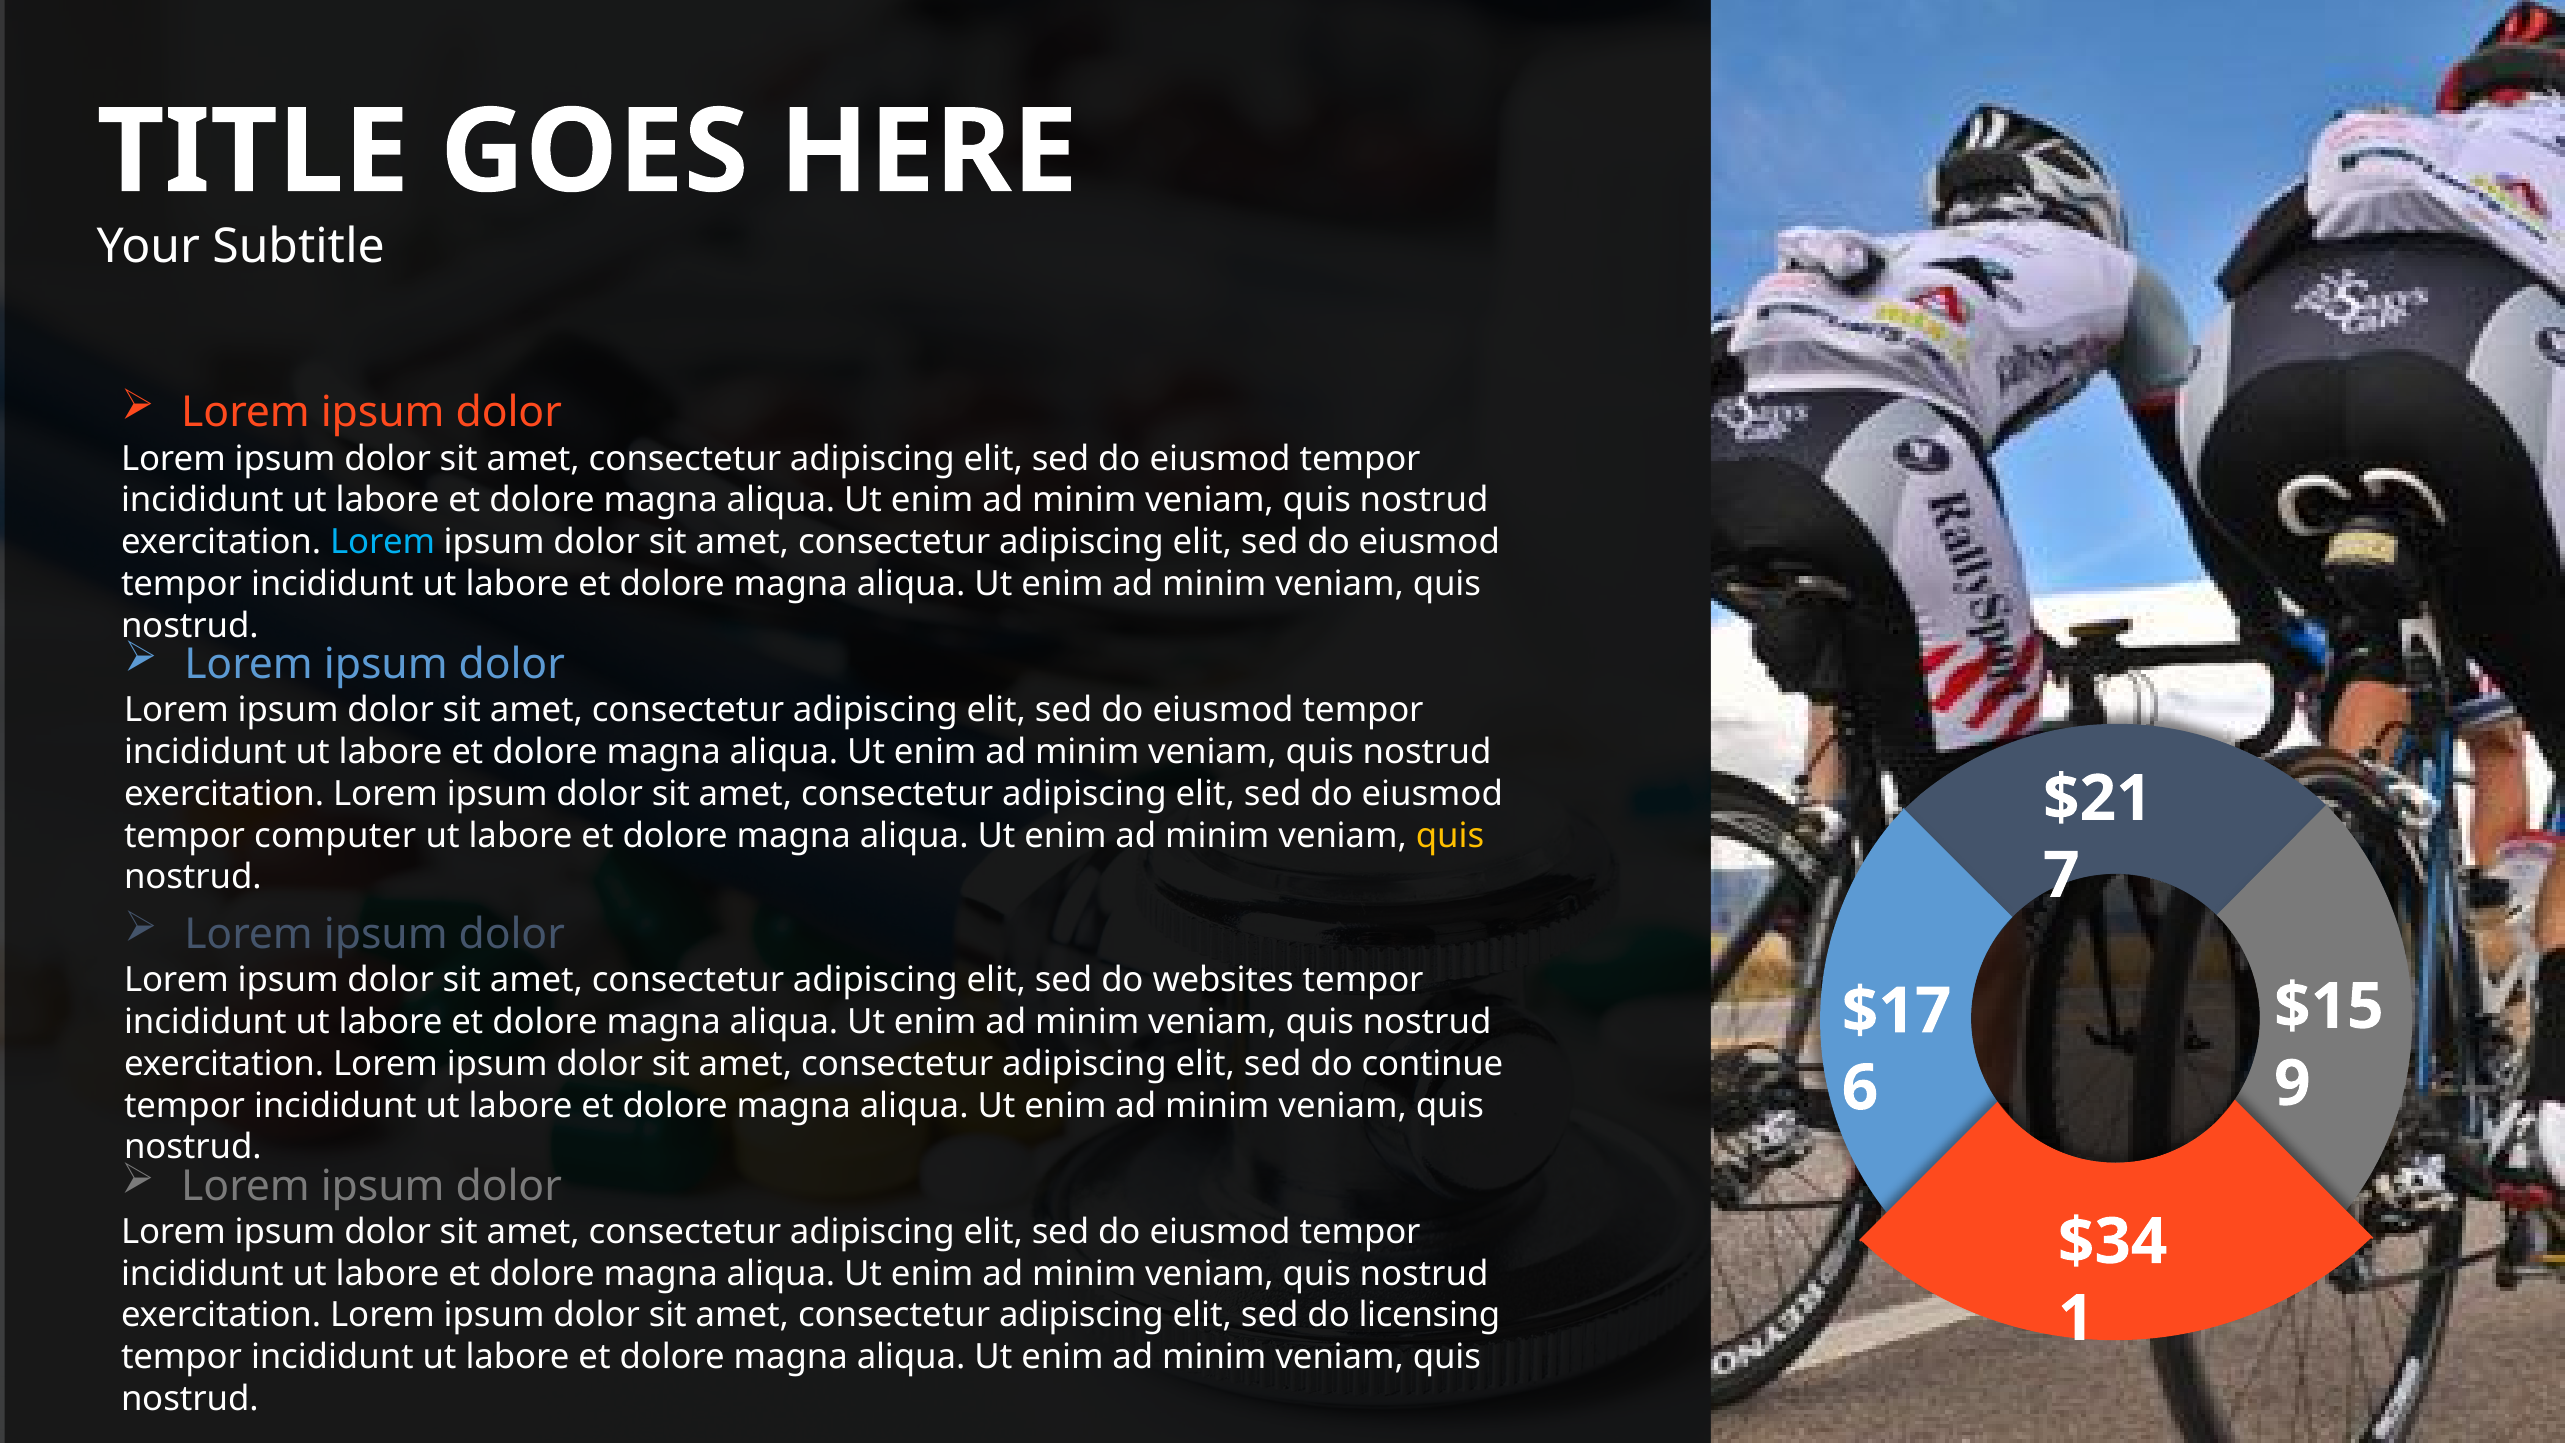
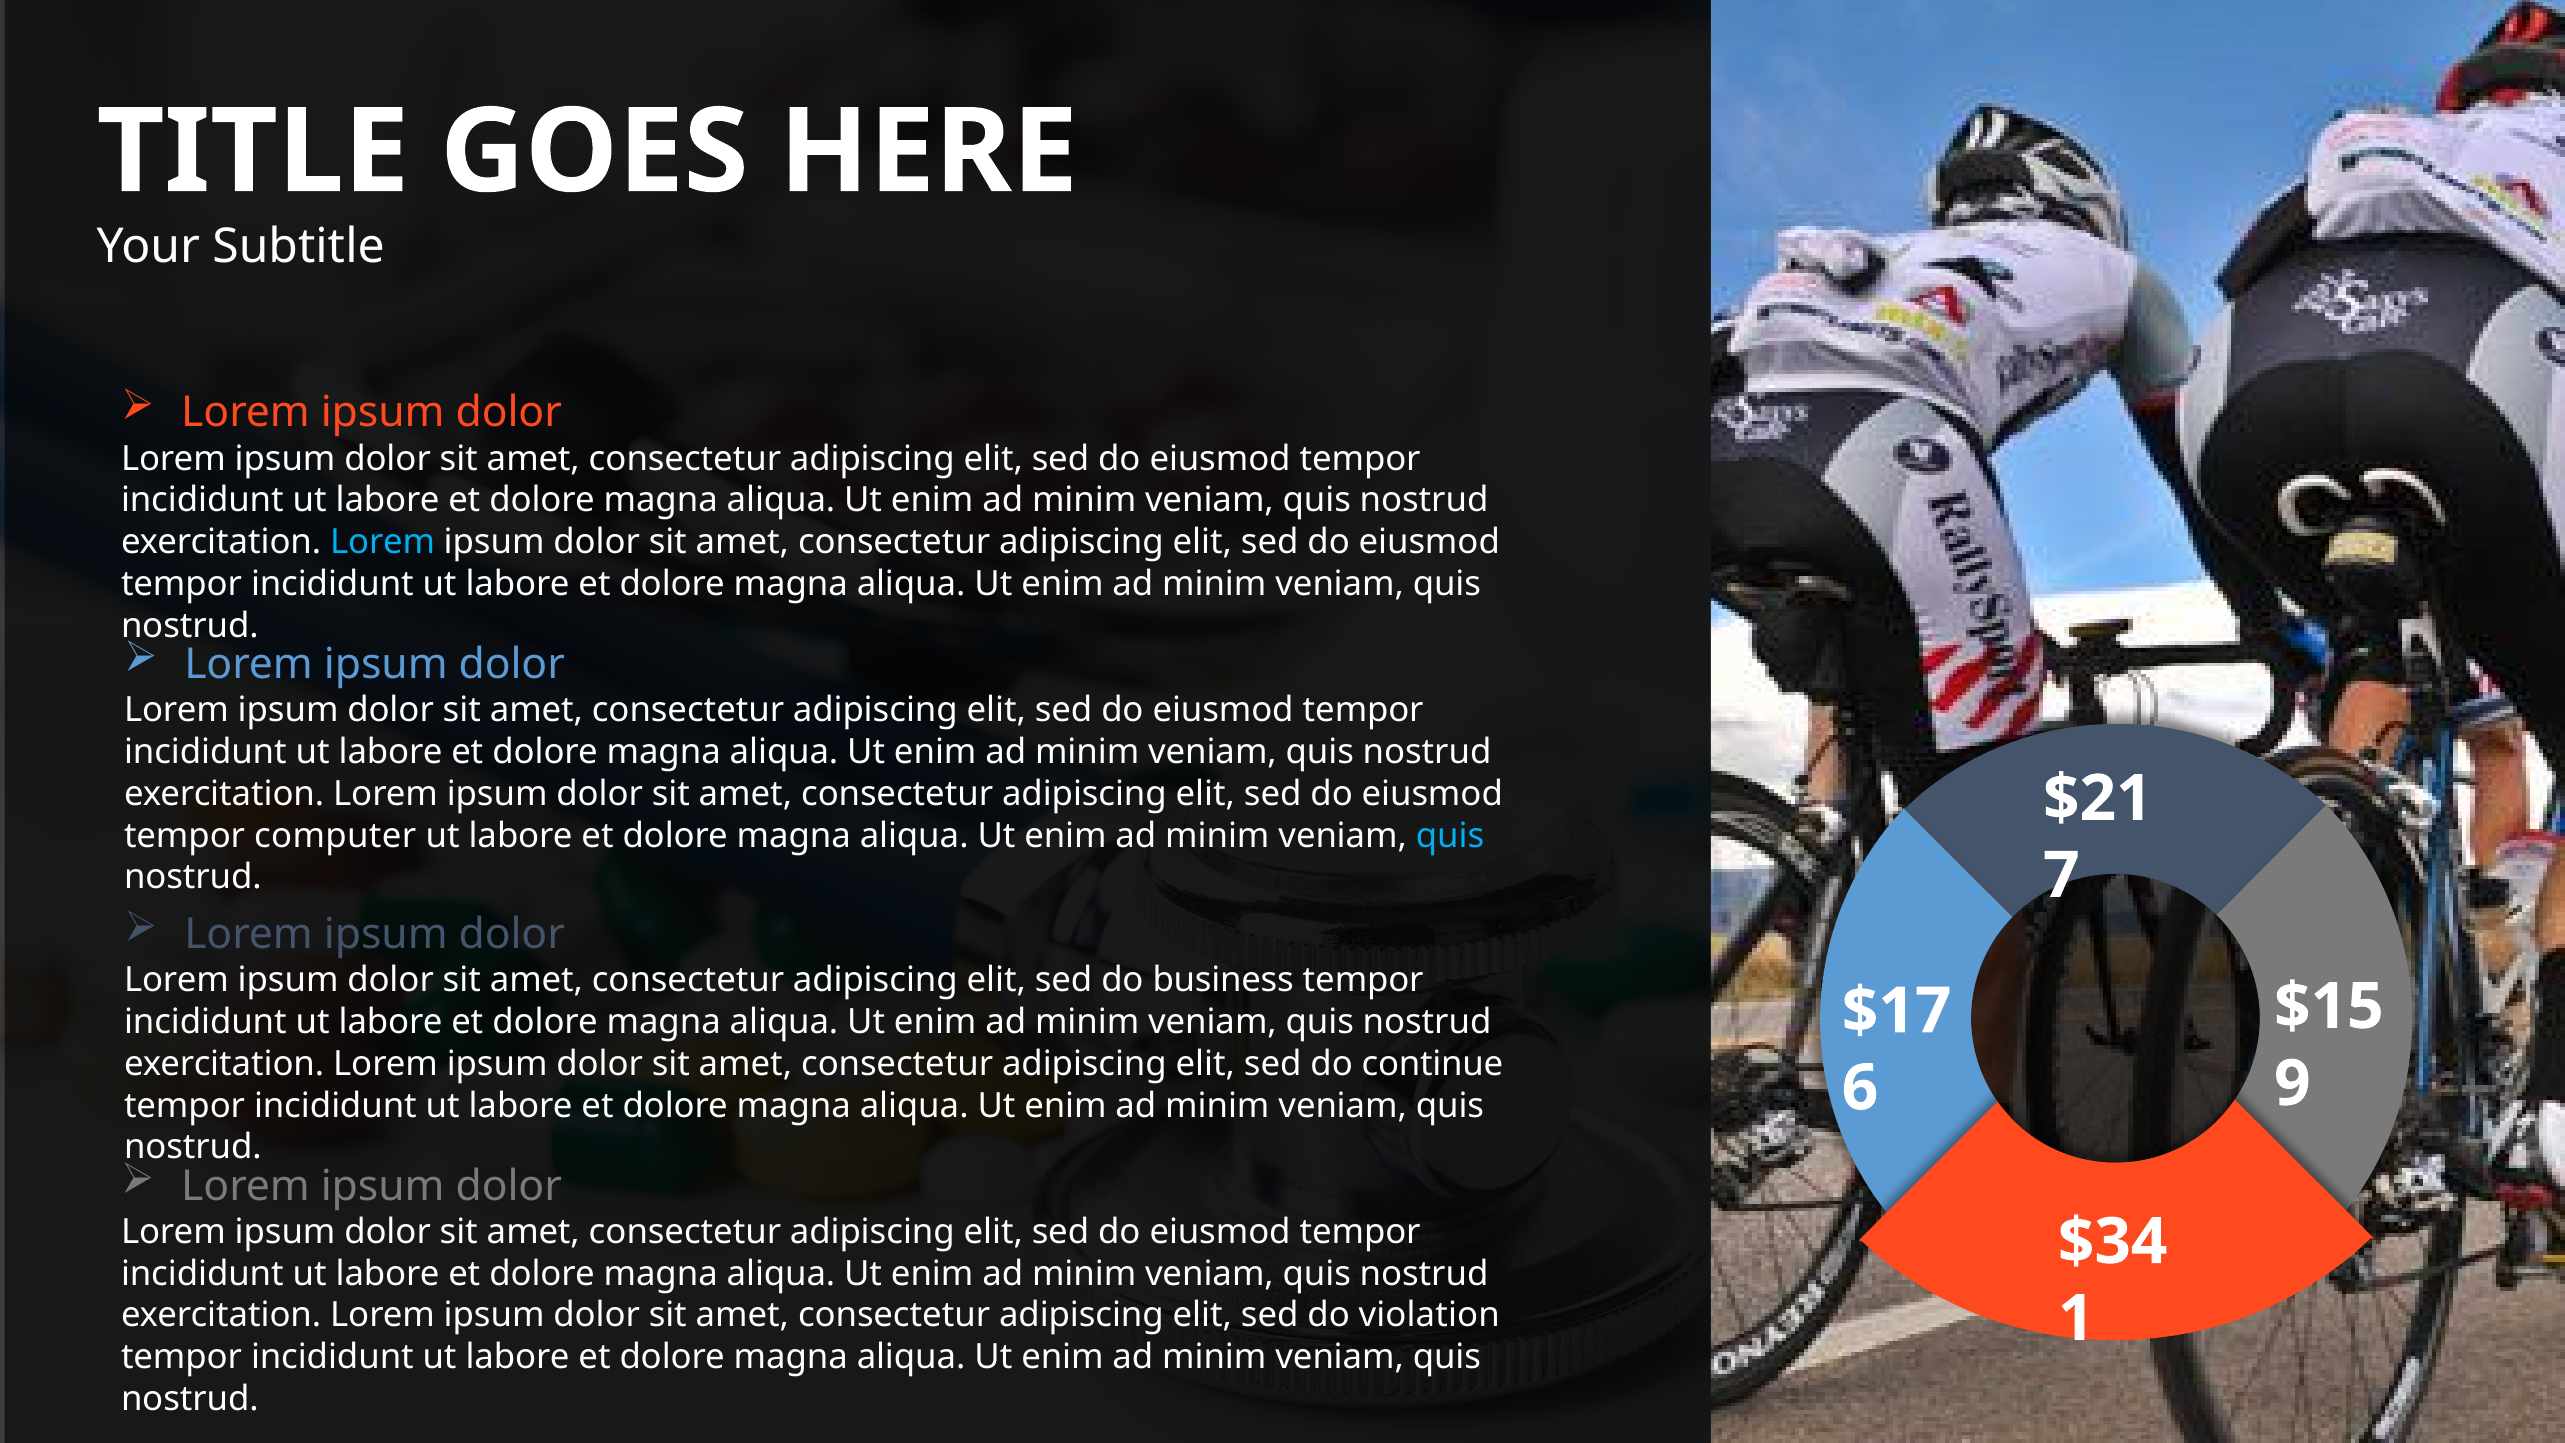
quis colour: yellow -> light blue (1450, 835)
websites: websites -> business (1223, 980)
licensing: licensing -> violation (1429, 1315)
